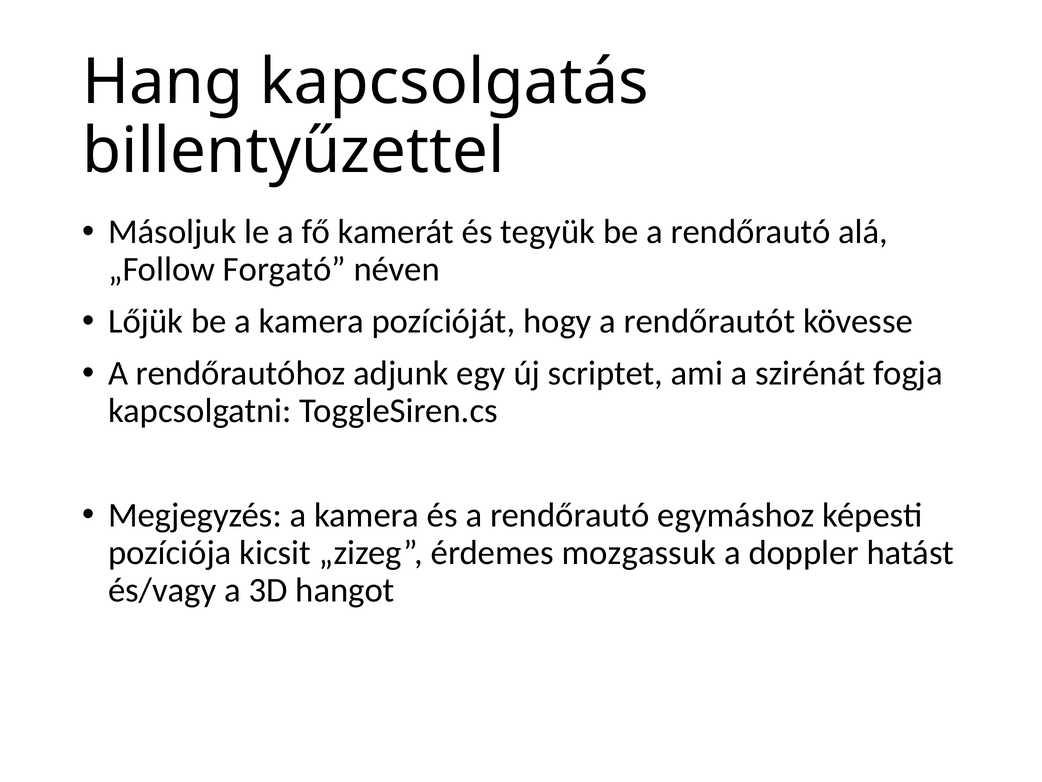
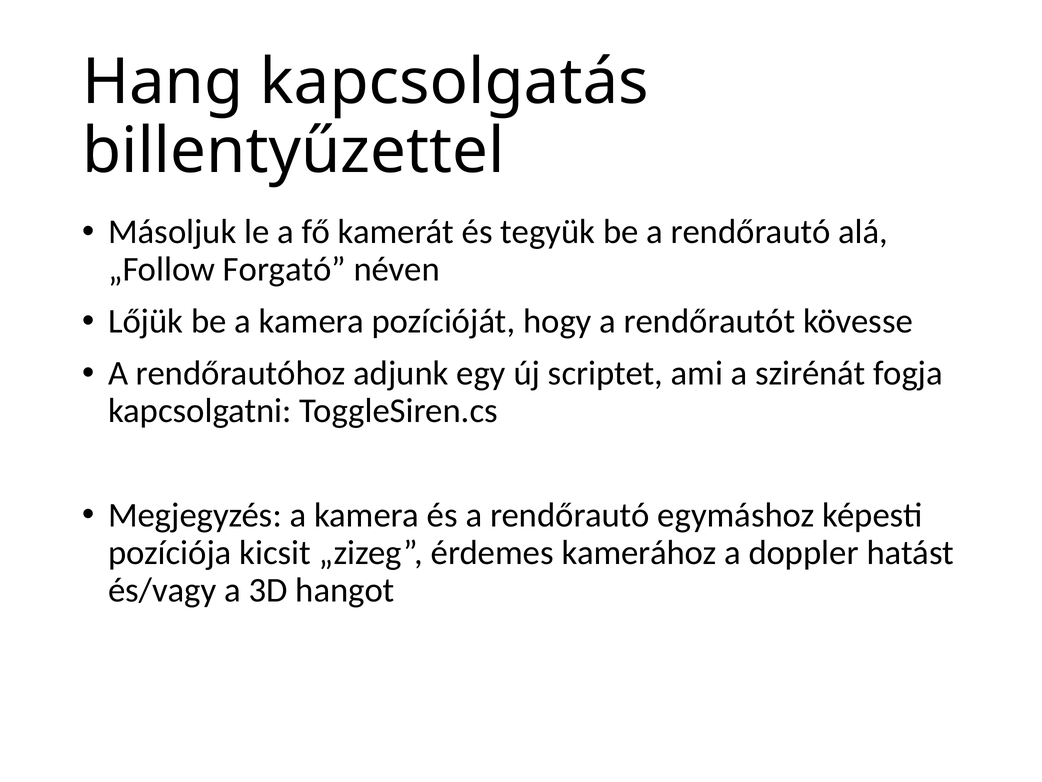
mozgassuk: mozgassuk -> kamerához (639, 552)
